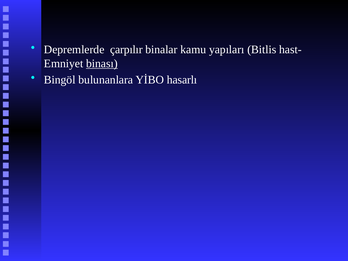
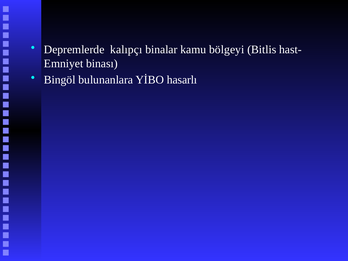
çarpılır: çarpılır -> kalıpçı (126, 50)
yapıları: yapıları -> bölgeyi (227, 50)
binası underline: present -> none (102, 64)
